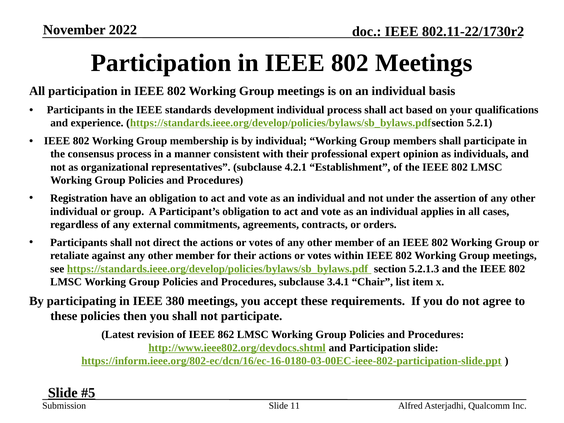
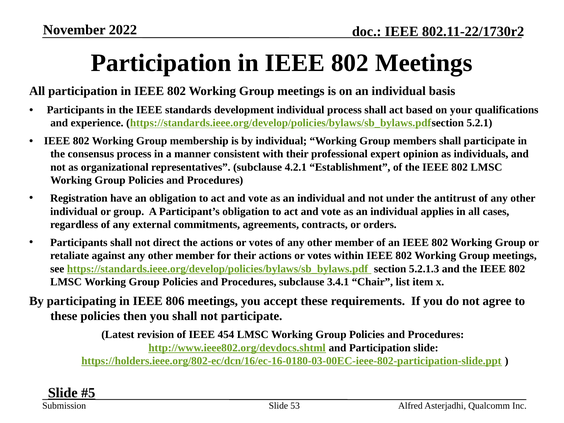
assertion: assertion -> antitrust (455, 198)
380: 380 -> 806 (175, 301)
862: 862 -> 454 (226, 335)
https://inform.ieee.org/802-ec/dcn/16/ec-16-0180-03-00EC-ieee-802-participation-slide.ppt: https://inform.ieee.org/802-ec/dcn/16/ec-16-0180-03-00EC-ieee-802-participation-slide.ppt -> https://holders.ieee.org/802-ec/dcn/16/ec-16-0180-03-00EC-ieee-802-participation-slide.ppt (291, 361)
11: 11 -> 53 (295, 406)
